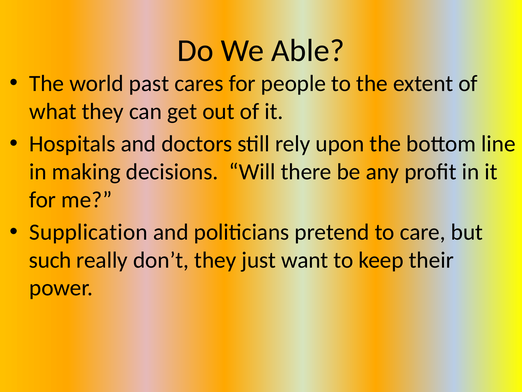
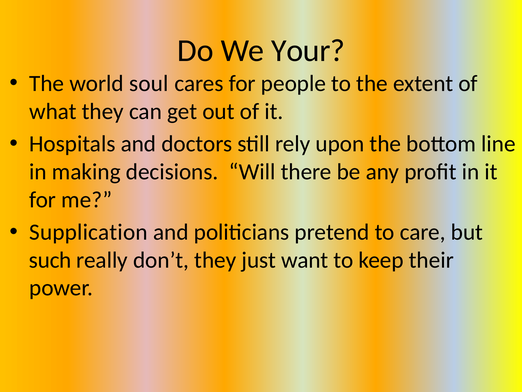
Able: Able -> Your (308, 51)
past: past -> soul (149, 83)
